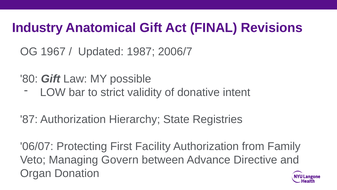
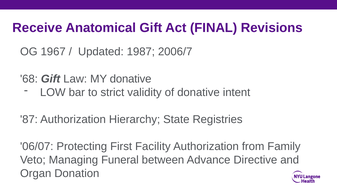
Industry: Industry -> Receive (37, 28)
80: 80 -> 68 (29, 79)
MY possible: possible -> donative (131, 79)
Govern: Govern -> Funeral (120, 159)
